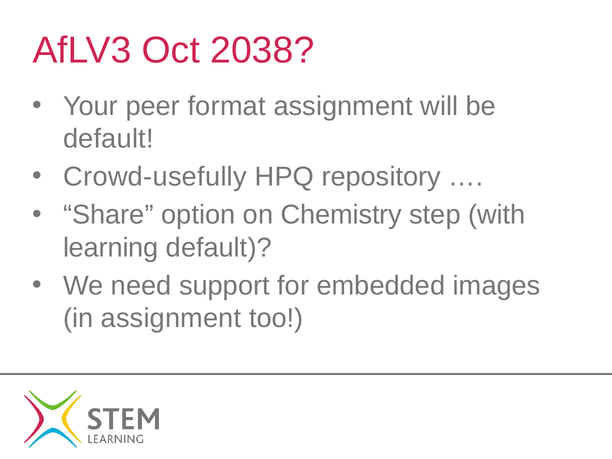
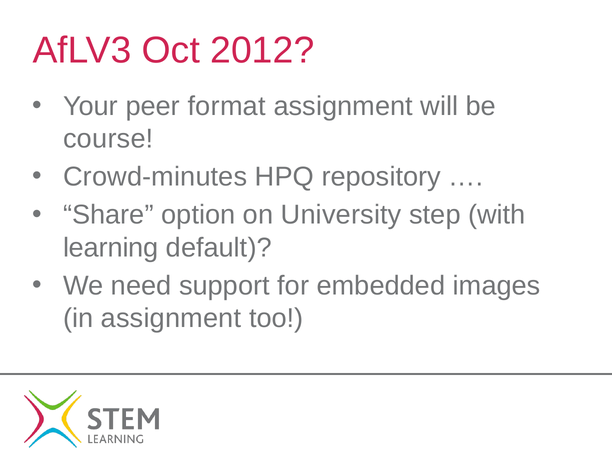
2038: 2038 -> 2012 (262, 50)
default: default -> course (108, 139)
Crowd-usefully: Crowd-usefully -> Crowd-minutes (155, 177)
Chemistry: Chemistry -> University (341, 215)
